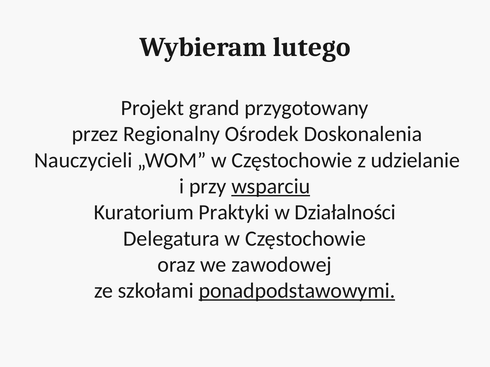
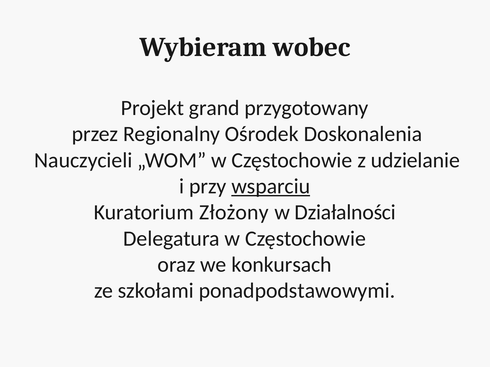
lutego: lutego -> wobec (312, 47)
Praktyki: Praktyki -> Złożony (234, 213)
zawodowej: zawodowej -> konkursach (282, 265)
ponadpodstawowymi underline: present -> none (297, 291)
